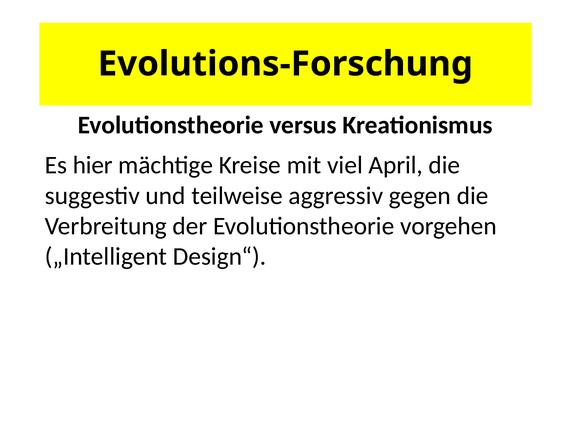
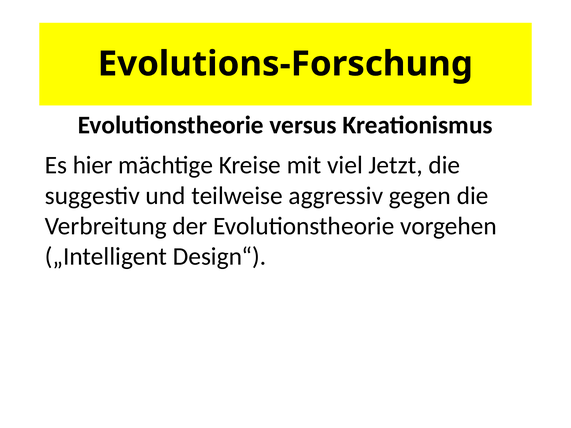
April: April -> Jetzt (396, 165)
